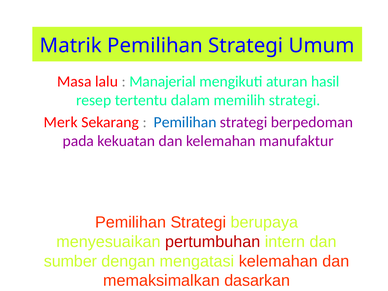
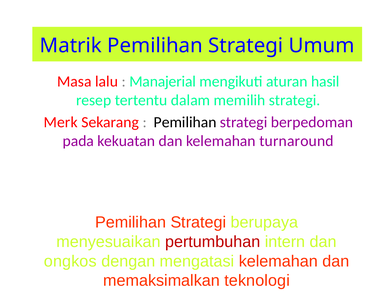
Pemilihan colour: blue -> black (185, 122)
manufaktur: manufaktur -> turnaround (296, 141)
sumber: sumber -> ongkos (70, 261)
dasarkan: dasarkan -> teknologi (257, 281)
